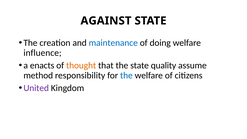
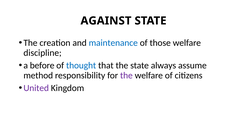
doing: doing -> those (160, 43)
influence: influence -> discipline (43, 53)
enacts: enacts -> before (42, 65)
thought colour: orange -> blue (81, 65)
quality: quality -> always (163, 65)
the colour: blue -> purple (126, 75)
